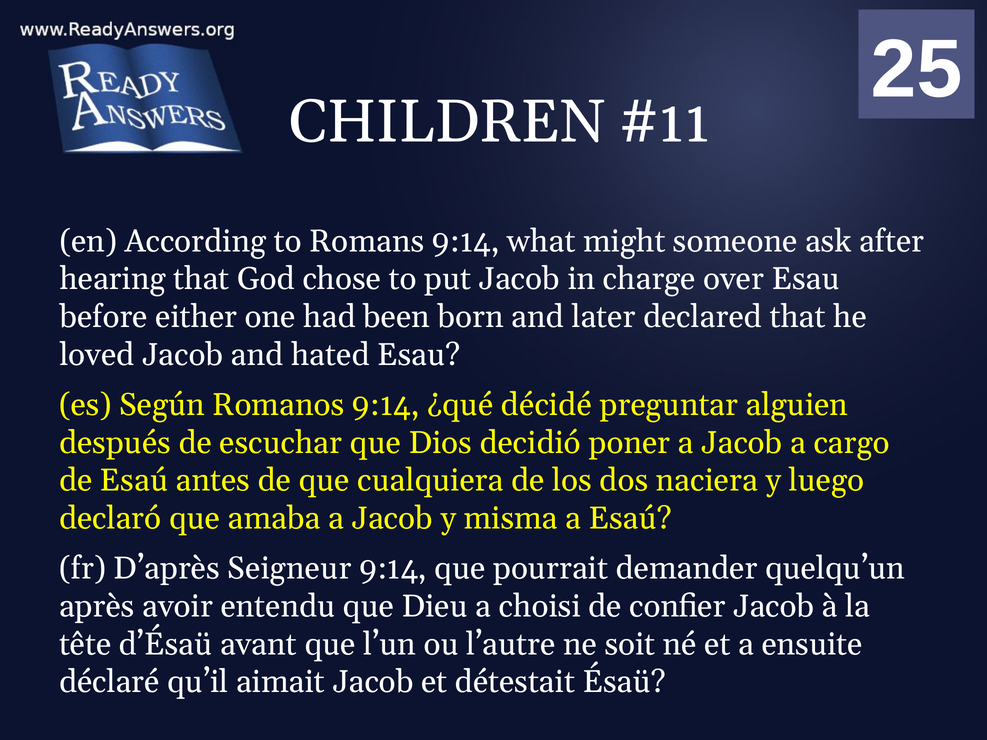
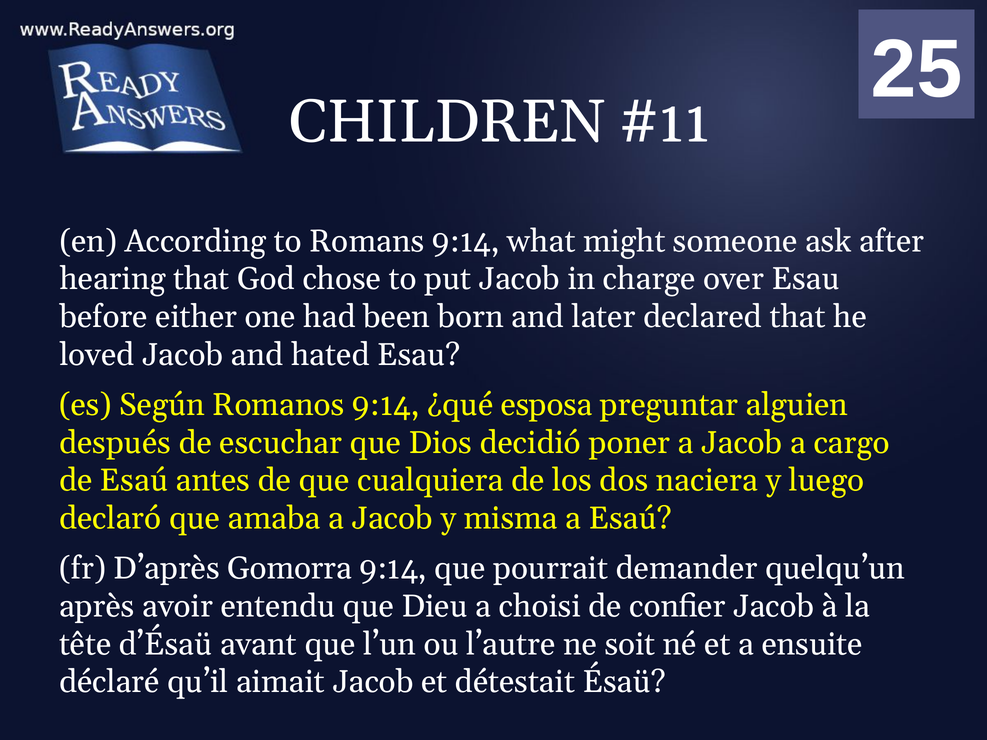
décidé: décidé -> esposa (547, 405)
Seigneur: Seigneur -> Gomorra (290, 569)
